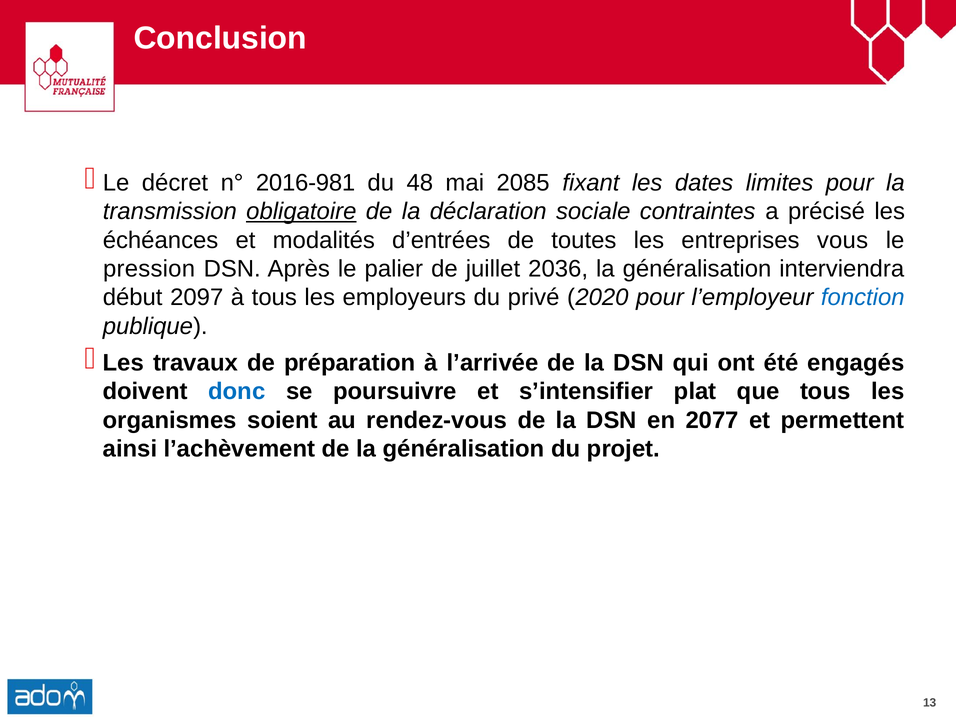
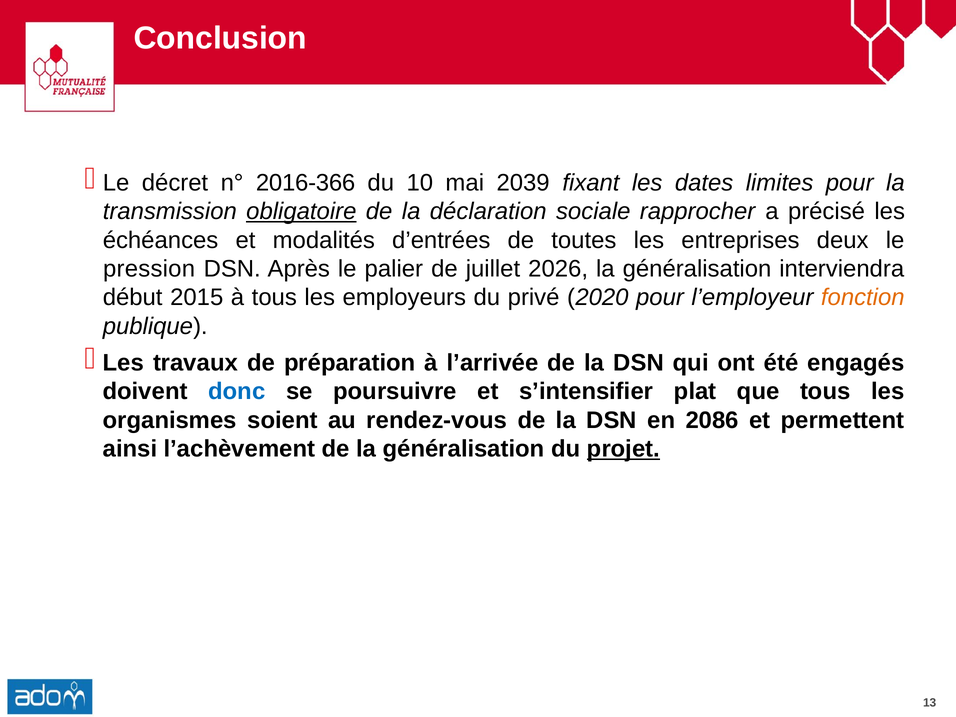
2016-981: 2016-981 -> 2016-366 (306, 183)
48: 48 -> 10 (420, 183)
2085: 2085 -> 2039 (523, 183)
contraintes: contraintes -> rapprocher (698, 212)
vous: vous -> deux (843, 240)
2036: 2036 -> 2026 (558, 269)
2097: 2097 -> 2015 (197, 298)
fonction colour: blue -> orange (863, 298)
2077: 2077 -> 2086 (712, 420)
projet underline: none -> present (623, 449)
